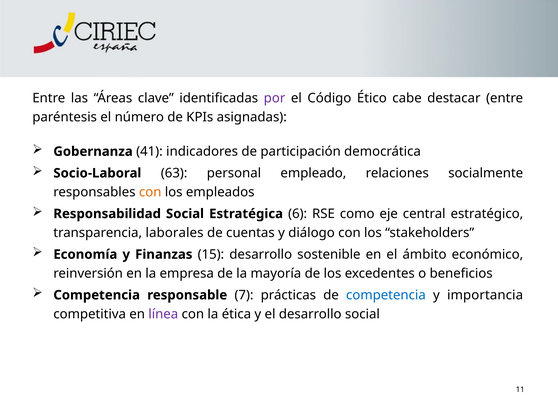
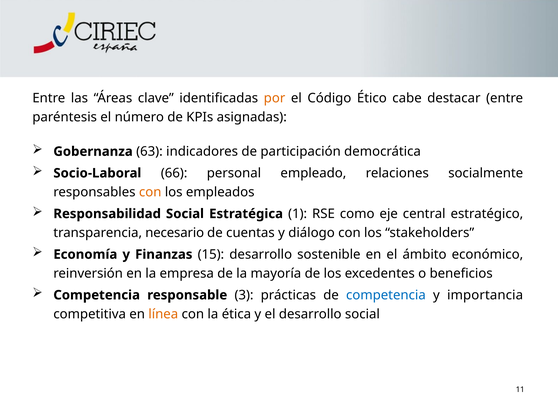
por colour: purple -> orange (275, 98)
41: 41 -> 63 (149, 151)
63: 63 -> 66 (174, 173)
6: 6 -> 1 (298, 214)
laborales: laborales -> necesario (175, 233)
7: 7 -> 3 (244, 295)
línea colour: purple -> orange (163, 314)
